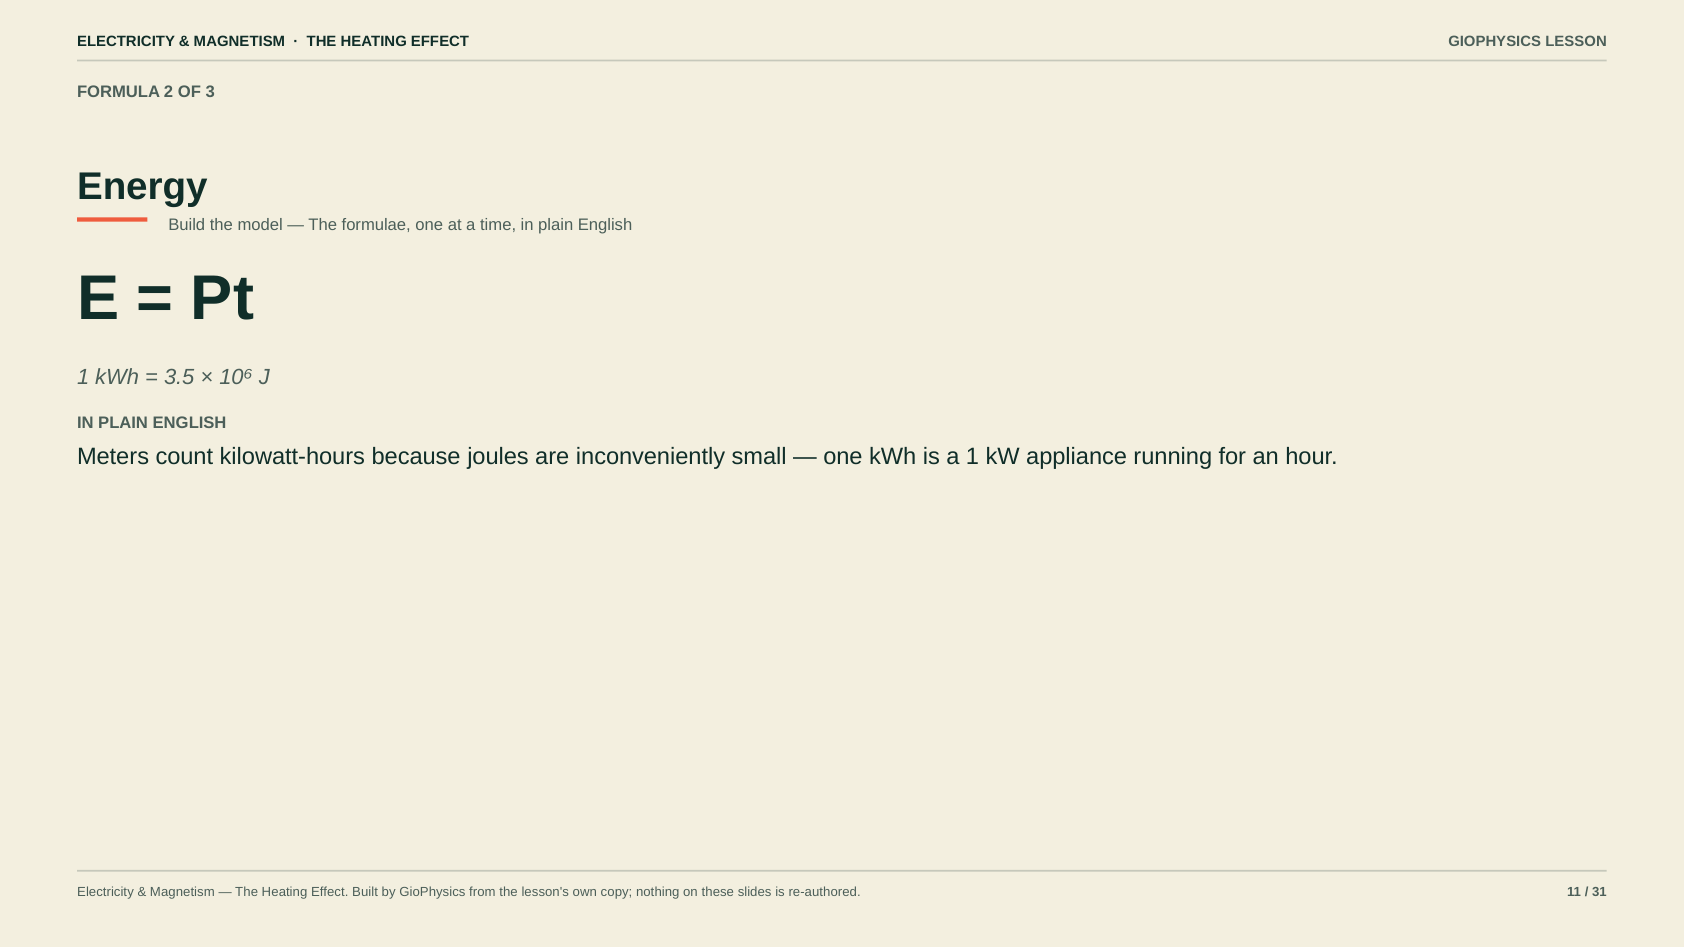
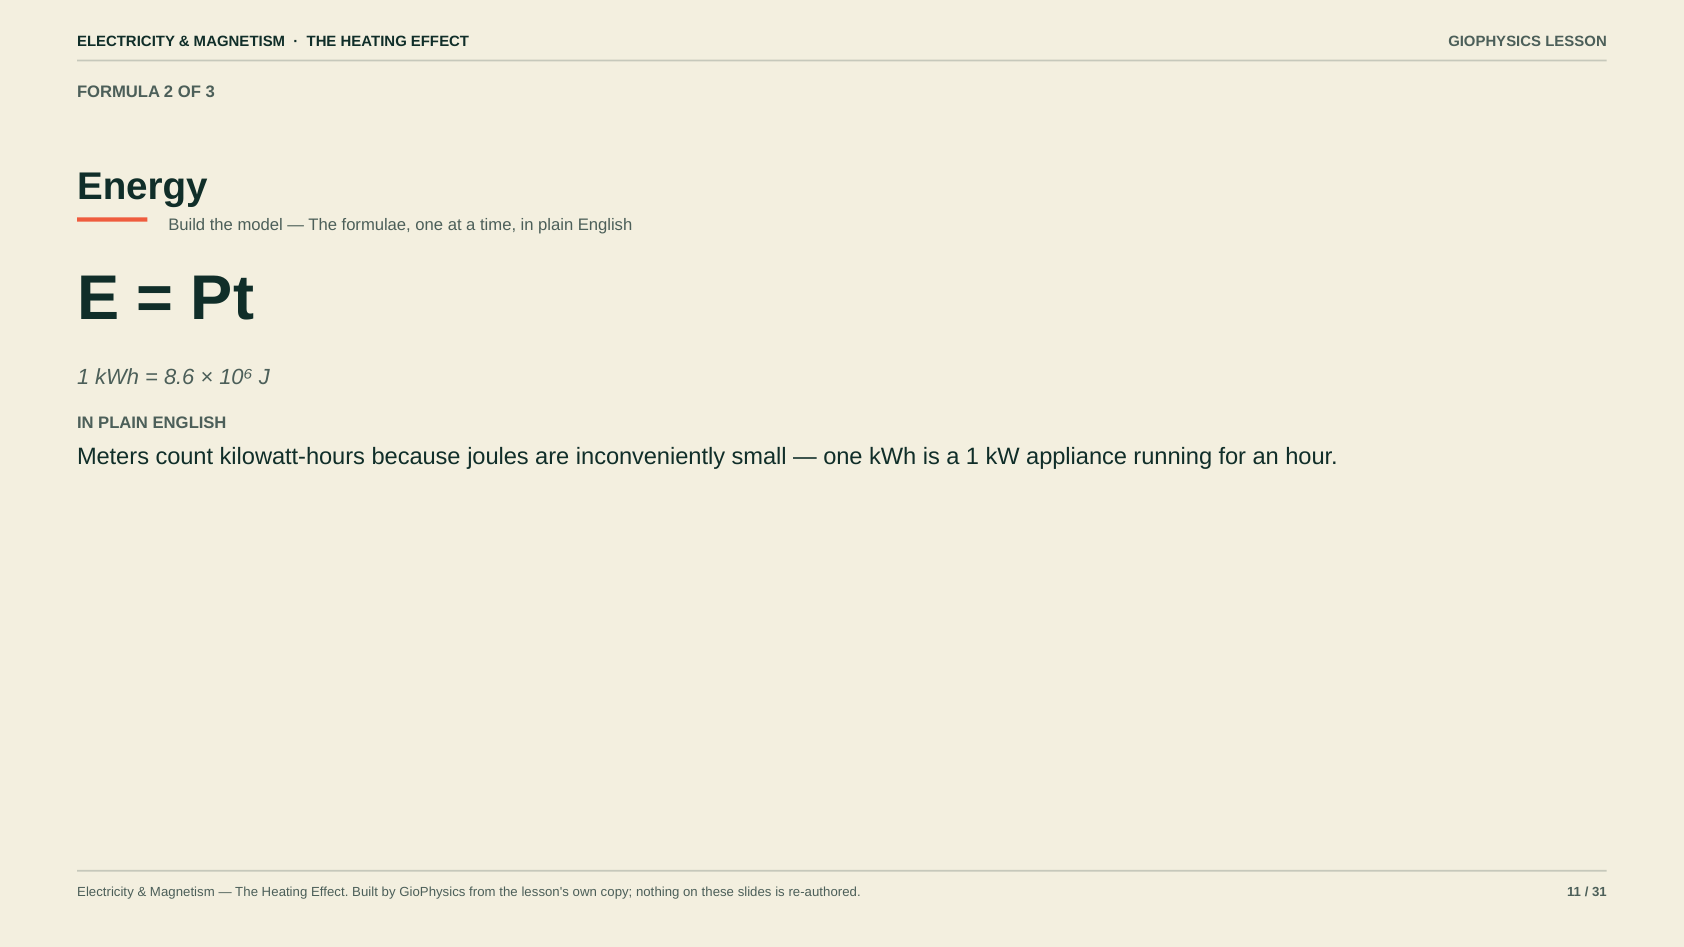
3.5: 3.5 -> 8.6 (179, 377)
